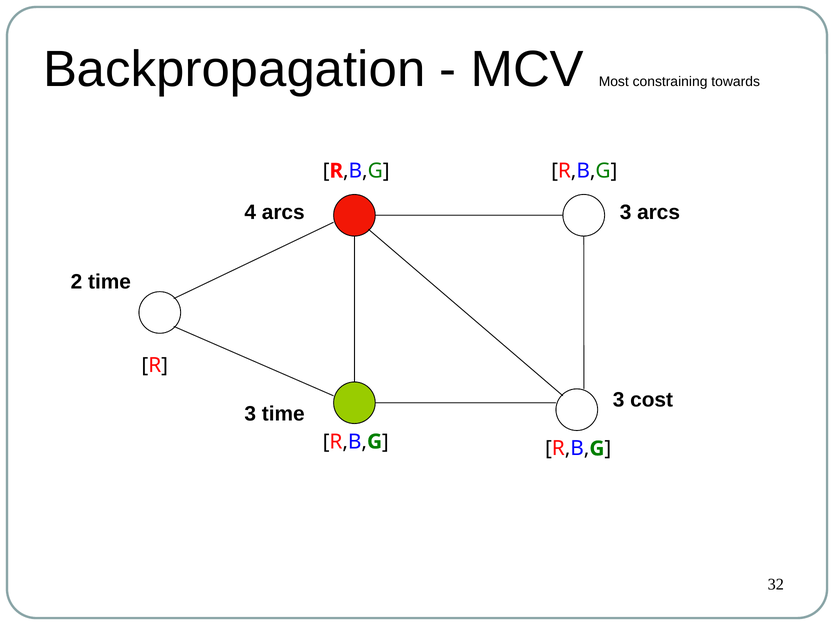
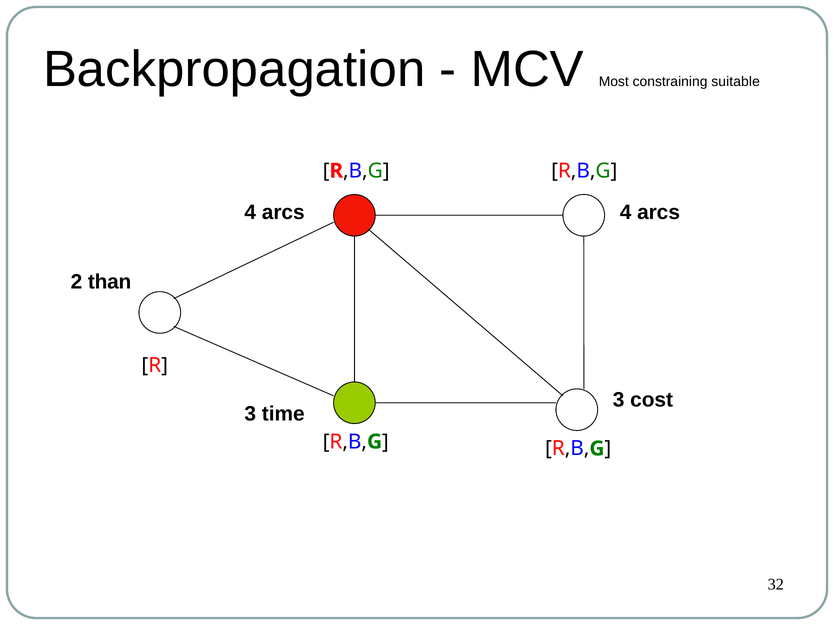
towards: towards -> suitable (736, 82)
4 arcs 3: 3 -> 4 (626, 213)
2 time: time -> than (110, 282)
